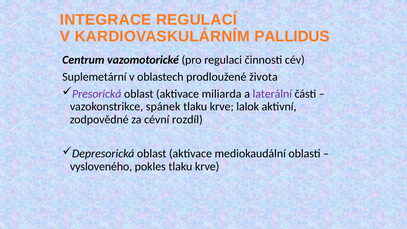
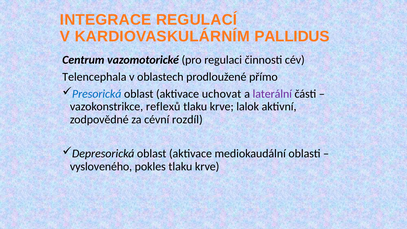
Suplemetární: Suplemetární -> Telencephala (94, 77)
života: života -> přímo (263, 77)
Presorická colour: purple -> blue (97, 94)
miliarda: miliarda -> uchovat (222, 94)
spánek: spánek -> reflexů (163, 107)
